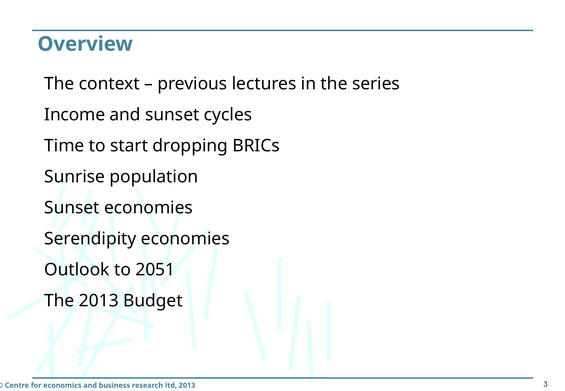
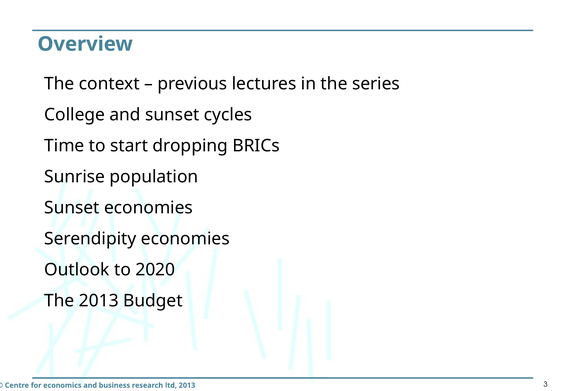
Income: Income -> College (75, 115)
2051: 2051 -> 2020 (155, 270)
